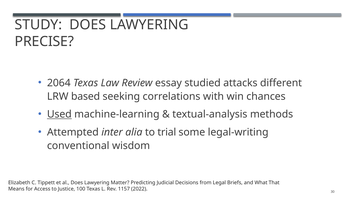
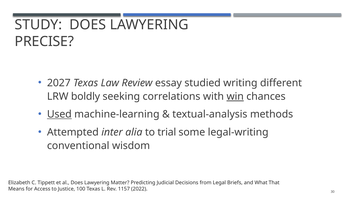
2064: 2064 -> 2027 (59, 83)
attacks: attacks -> writing (240, 83)
based: based -> boldly (86, 97)
win underline: none -> present (235, 97)
